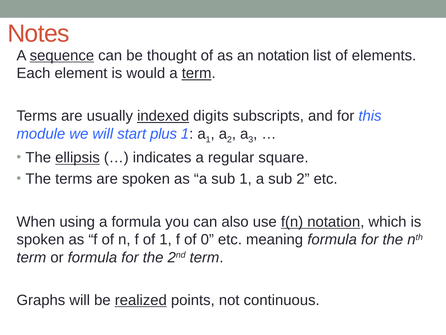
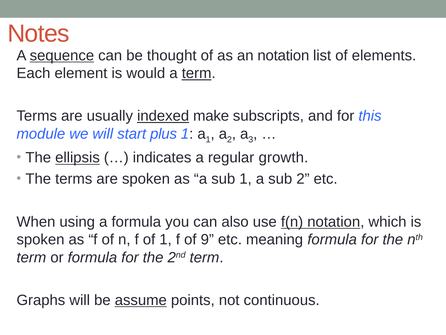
digits: digits -> make (211, 116)
square: square -> growth (283, 157)
0: 0 -> 9 (207, 239)
realized: realized -> assume (141, 300)
